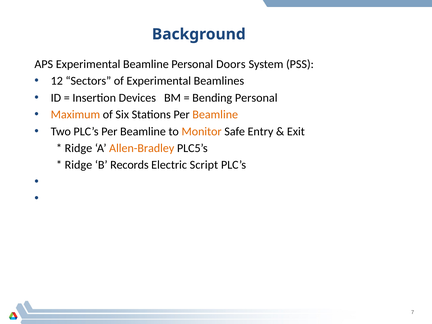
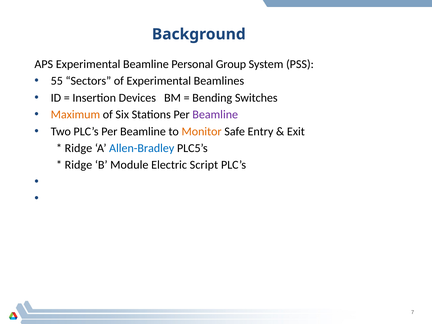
Doors: Doors -> Group (231, 64)
12: 12 -> 55 (57, 81)
Bending Personal: Personal -> Switches (256, 98)
Beamline colour: orange -> purple (215, 115)
Allen-Bradley colour: orange -> blue (142, 148)
Records: Records -> Module (129, 165)
